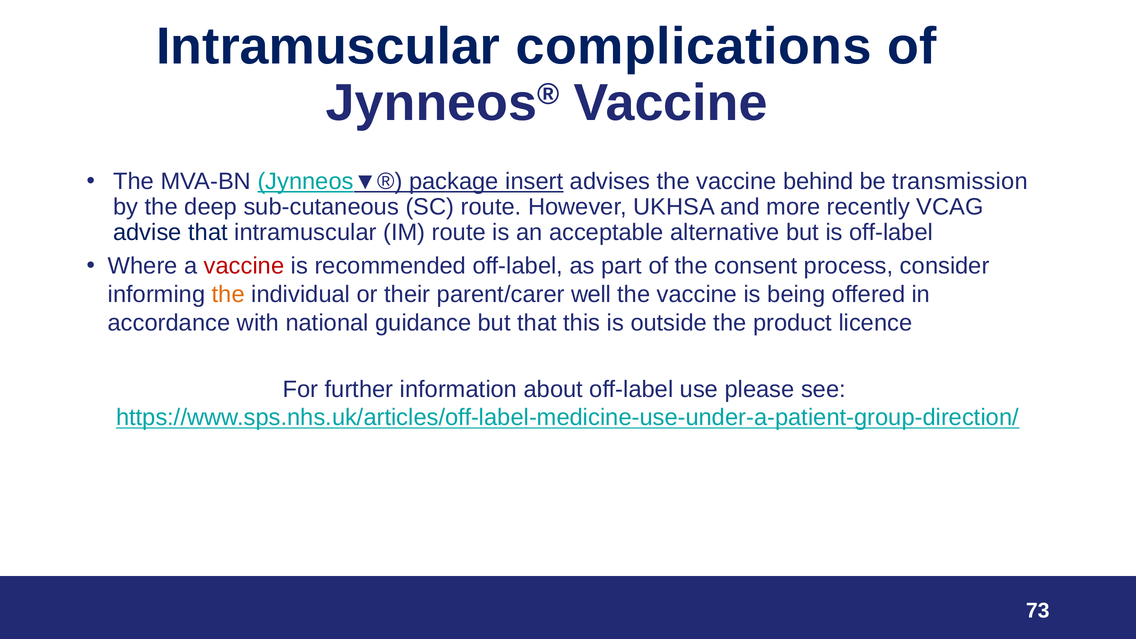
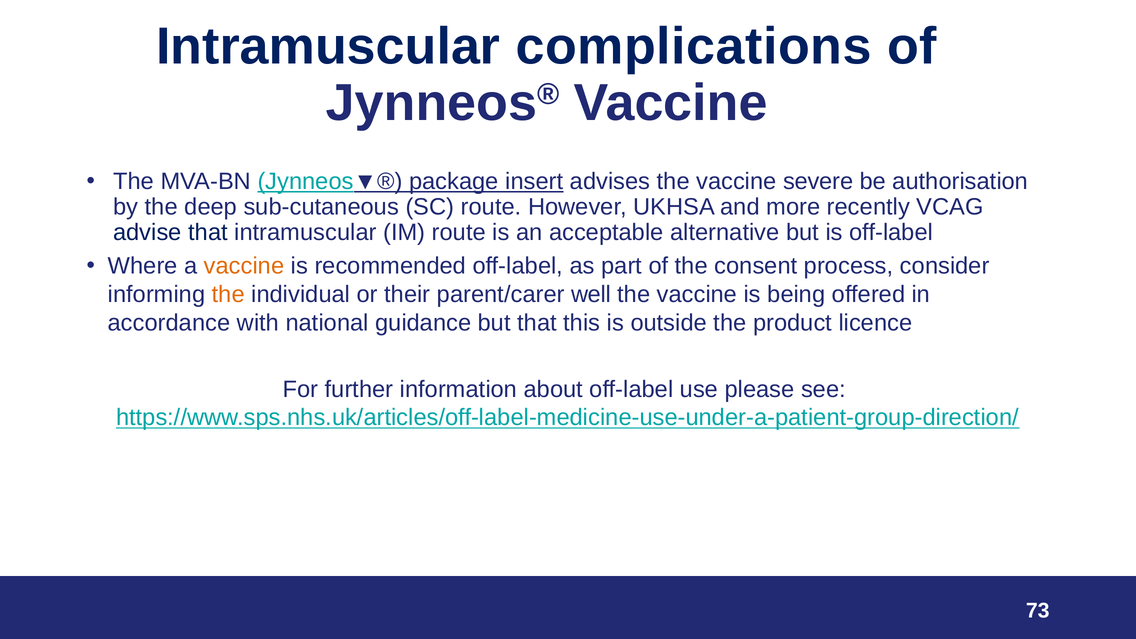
behind: behind -> severe (818, 181)
transmission: transmission -> authorisation (960, 181)
vaccine colour: red -> orange (244, 266)
